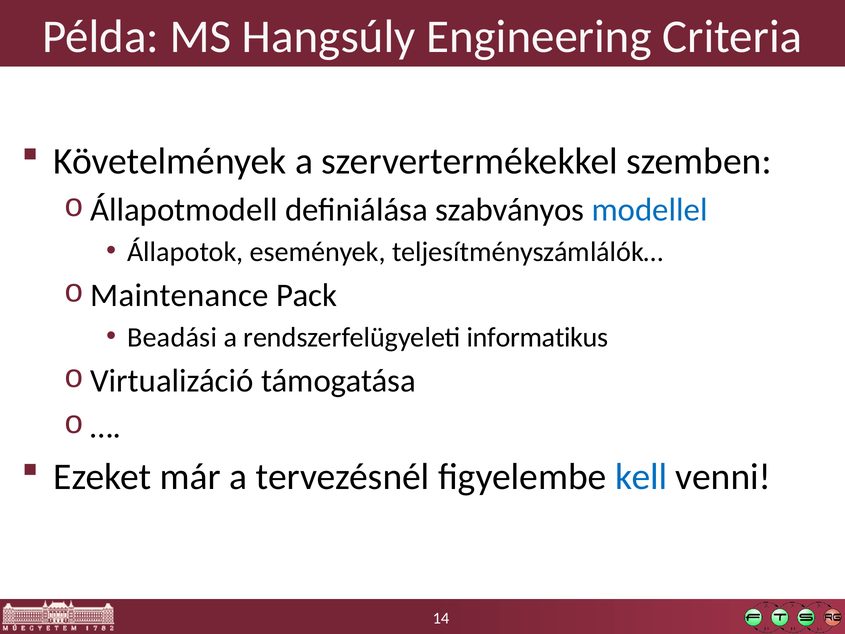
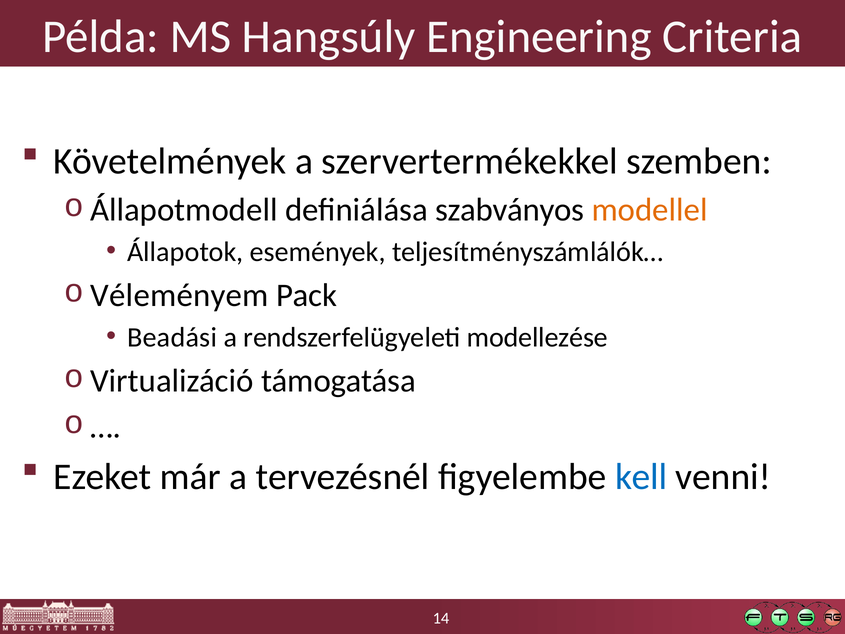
modellel colour: blue -> orange (650, 210)
Maintenance: Maintenance -> Véleményem (179, 295)
informatikus: informatikus -> modellezése (537, 337)
